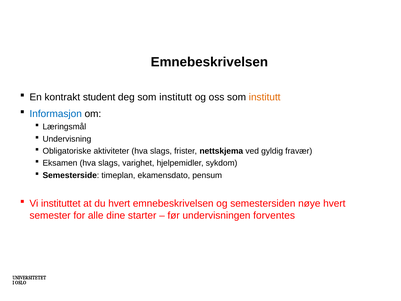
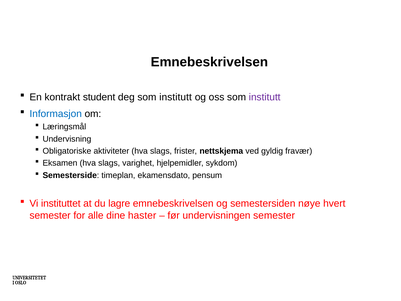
institutt colour: orange -> purple (265, 97)
du hvert: hvert -> lagre (119, 203)
starter: starter -> haster (142, 215)
undervisningen forventes: forventes -> semester (274, 215)
